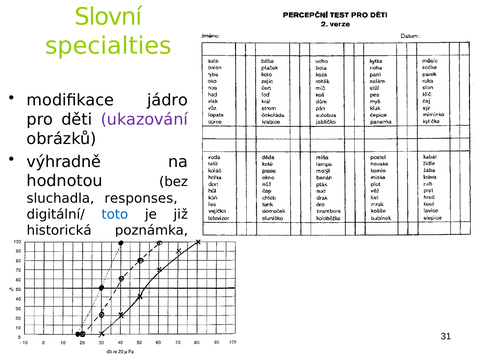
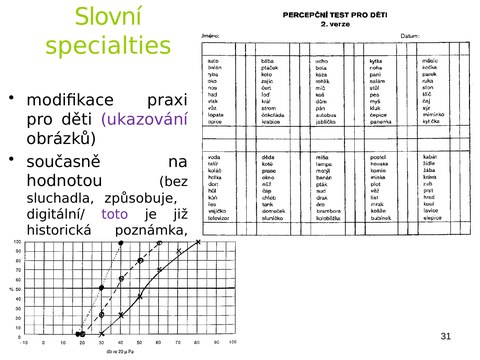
jádro: jádro -> praxi (168, 100)
výhradně: výhradně -> současně (64, 162)
responses: responses -> způsobuje (141, 198)
toto colour: blue -> purple (115, 214)
